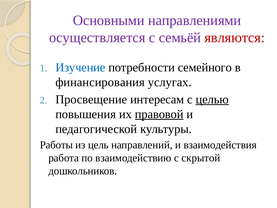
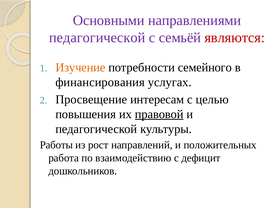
осуществляется: осуществляется -> педагогической (97, 37)
Изучение colour: blue -> orange (80, 67)
целью underline: present -> none (212, 99)
цель: цель -> рост (98, 145)
взаимодействия: взаимодействия -> положительных (220, 145)
скрытой: скрытой -> дефицит (201, 158)
